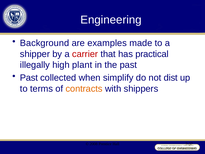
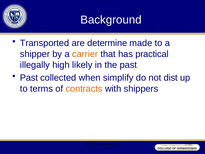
Engineering: Engineering -> Background (111, 20)
Background: Background -> Transported (45, 43)
examples: examples -> determine (107, 43)
carrier colour: red -> orange (85, 54)
plant: plant -> likely (82, 65)
